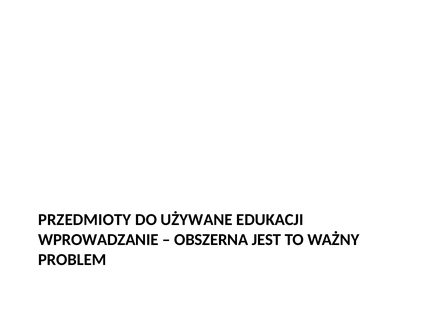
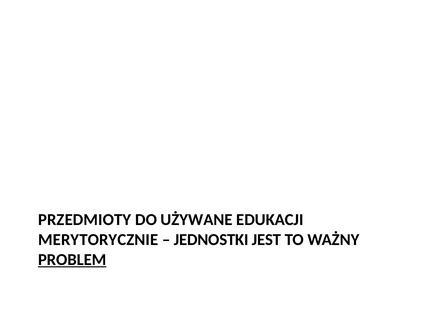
WPROWADZANIE: WPROWADZANIE -> MERYTORYCZNIE (98, 240)
OBSZERNA: OBSZERNA -> JEDNOSTKI (211, 240)
PROBLEM underline: none -> present (72, 260)
